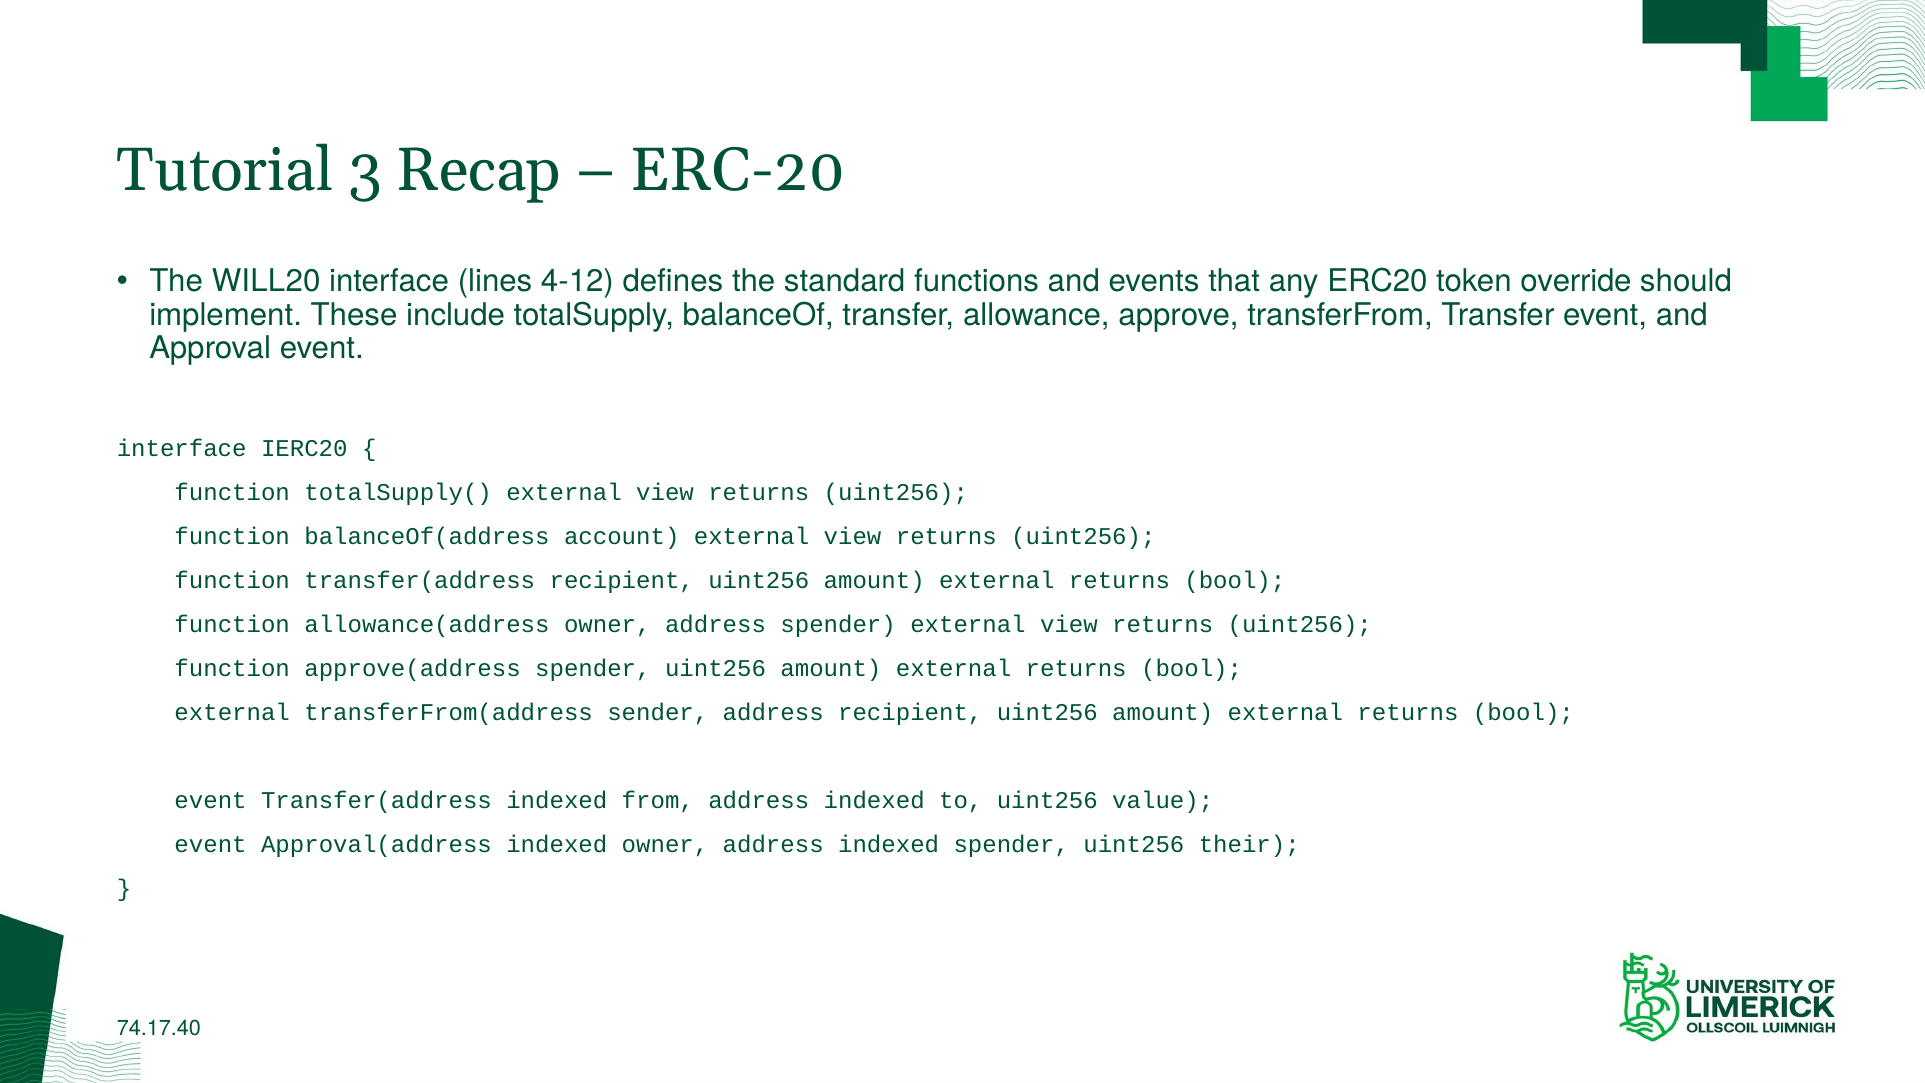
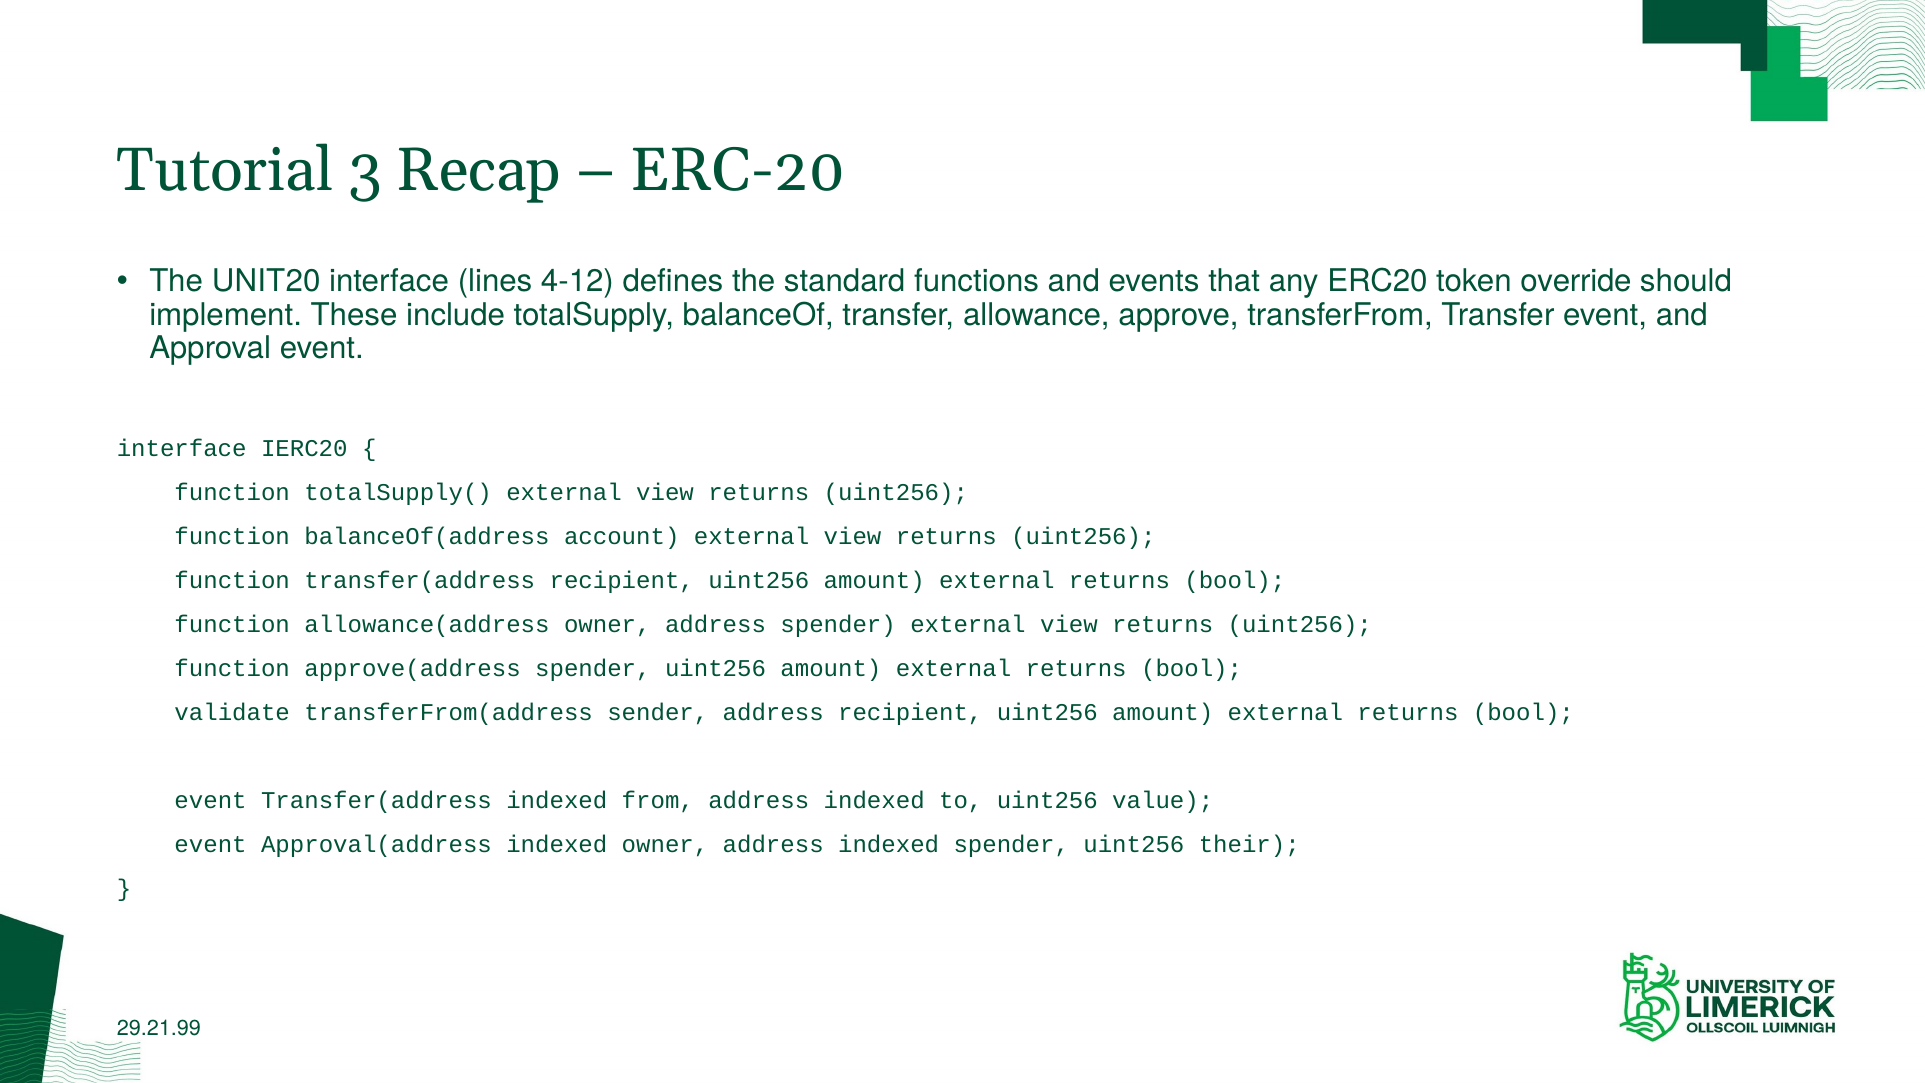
WILL20: WILL20 -> UNIT20 (266, 281)
external: external -> validate (232, 712)
74.17.40: 74.17.40 -> 29.21.99 (159, 1028)
